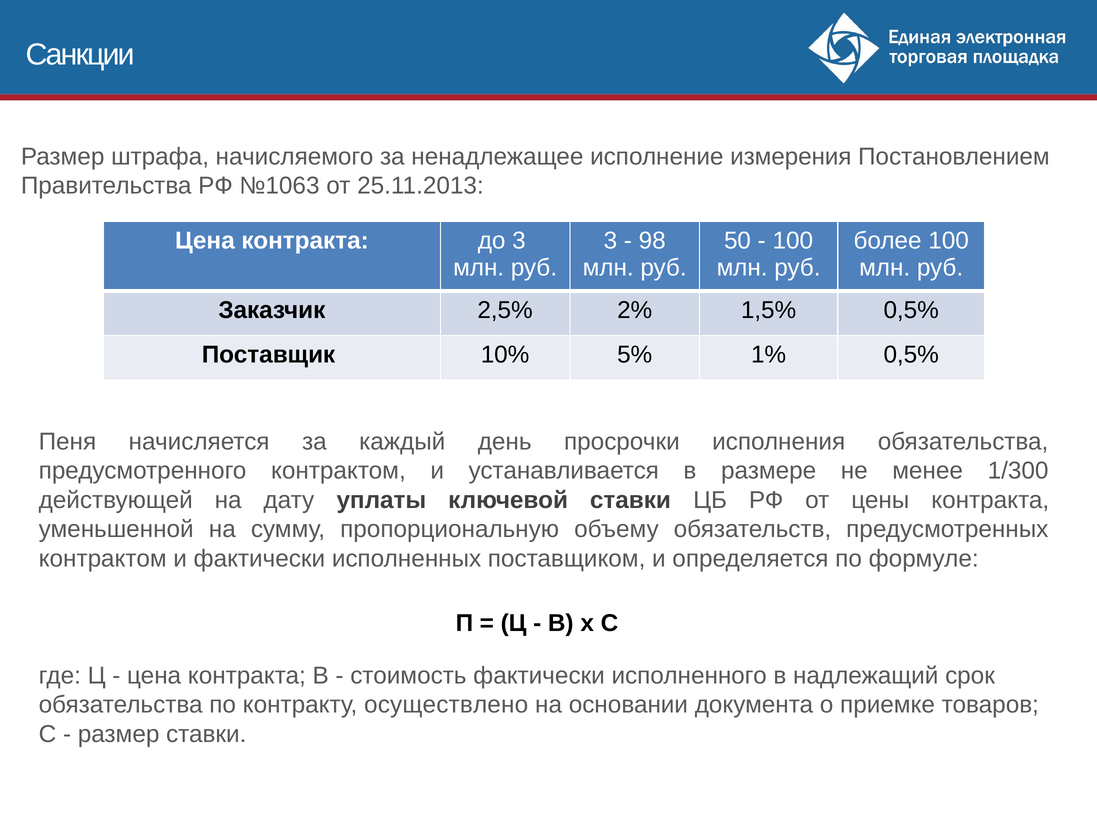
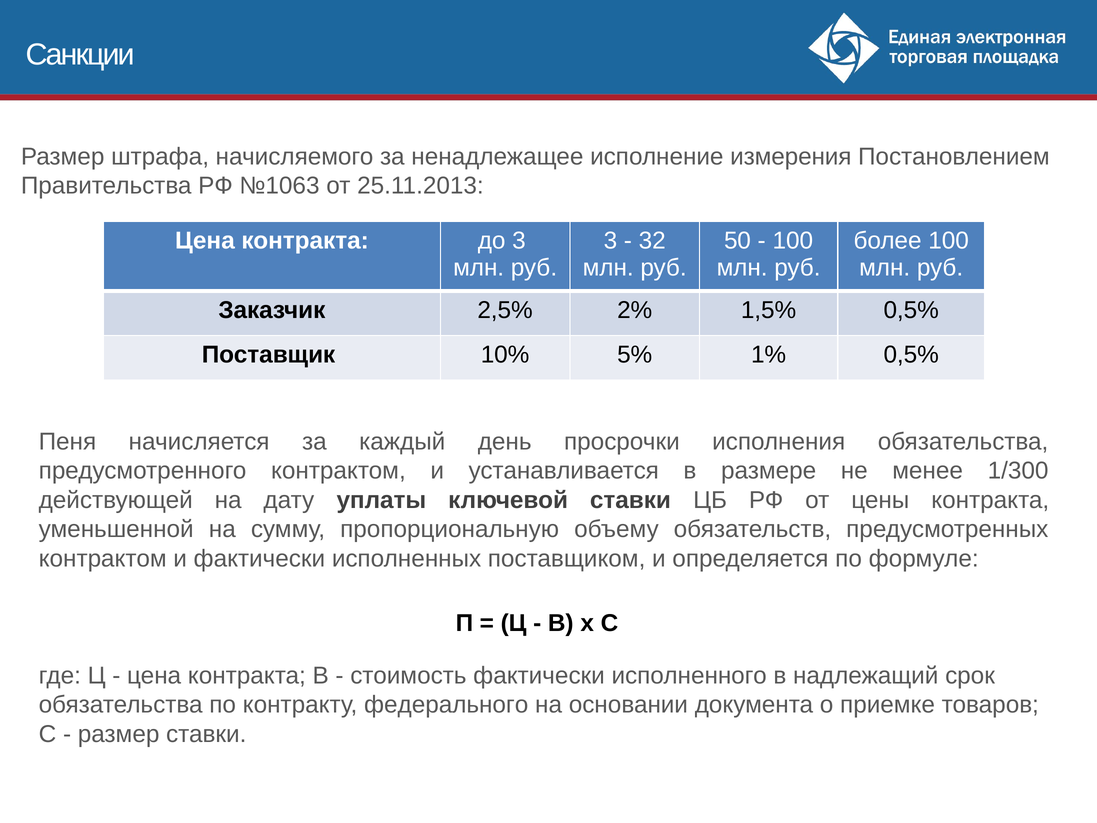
98: 98 -> 32 (652, 241)
осуществлено: осуществлено -> федерального (446, 705)
